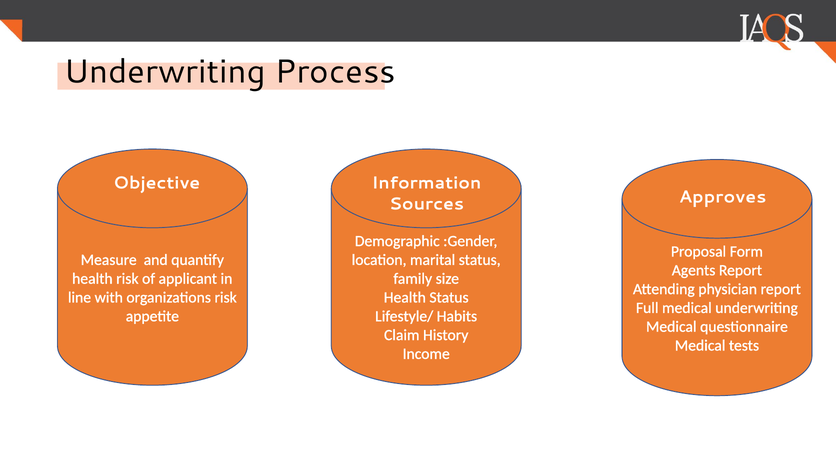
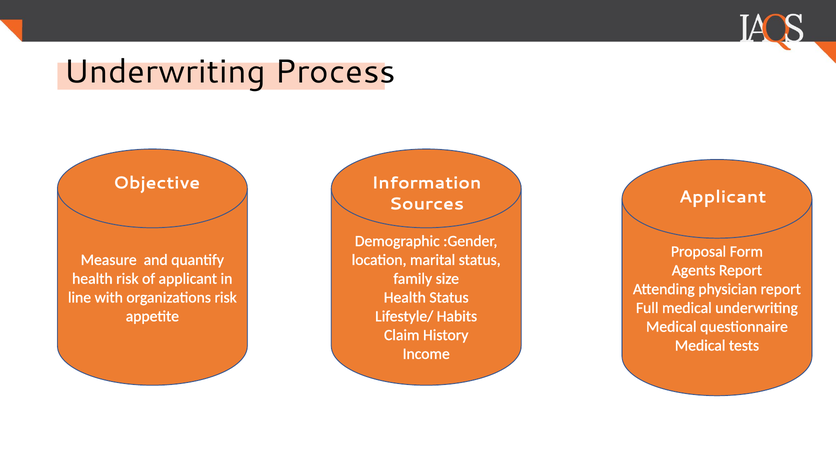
Approves: Approves -> Applicant (723, 197)
